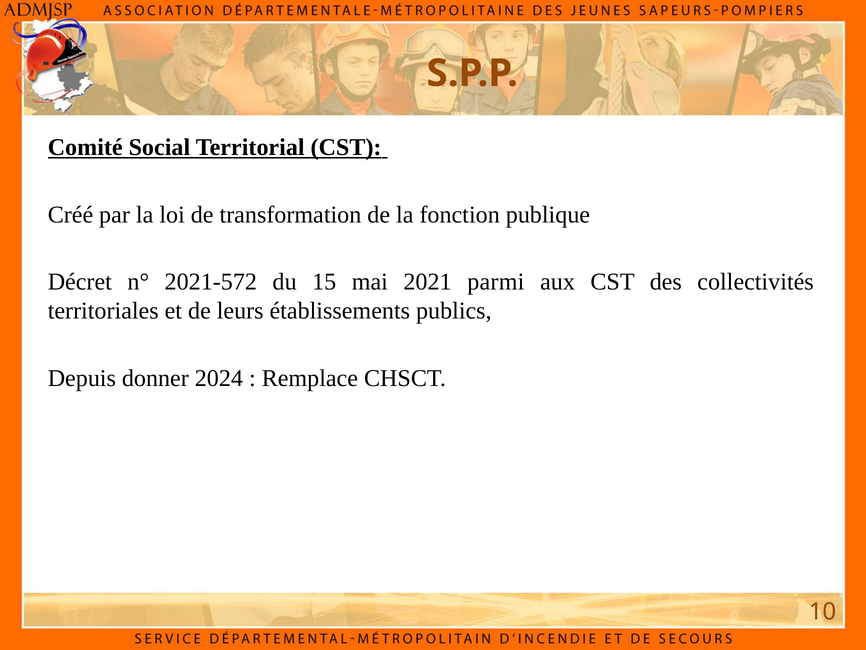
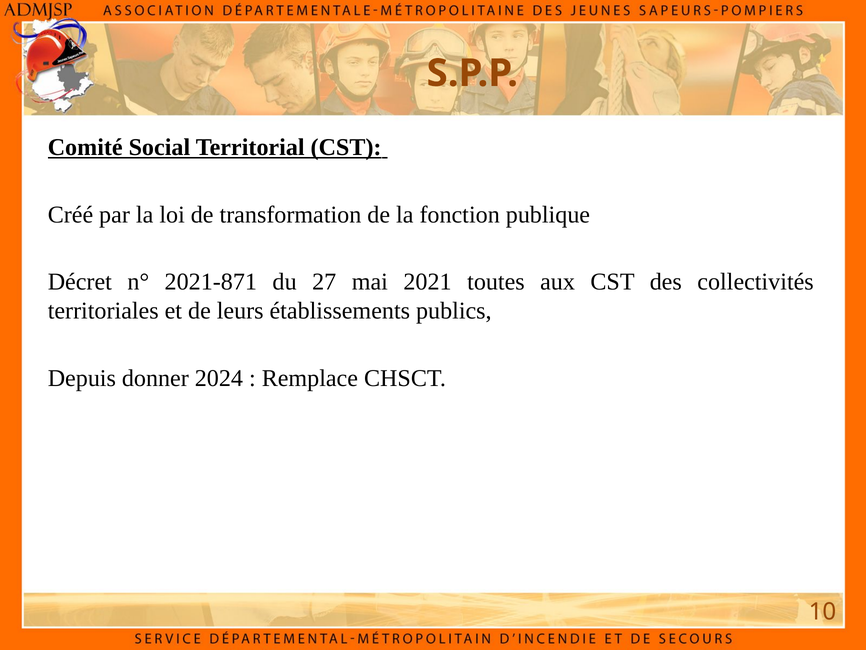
2021-572: 2021-572 -> 2021-871 (211, 282)
15: 15 -> 27 (324, 282)
parmi: parmi -> toutes (496, 282)
